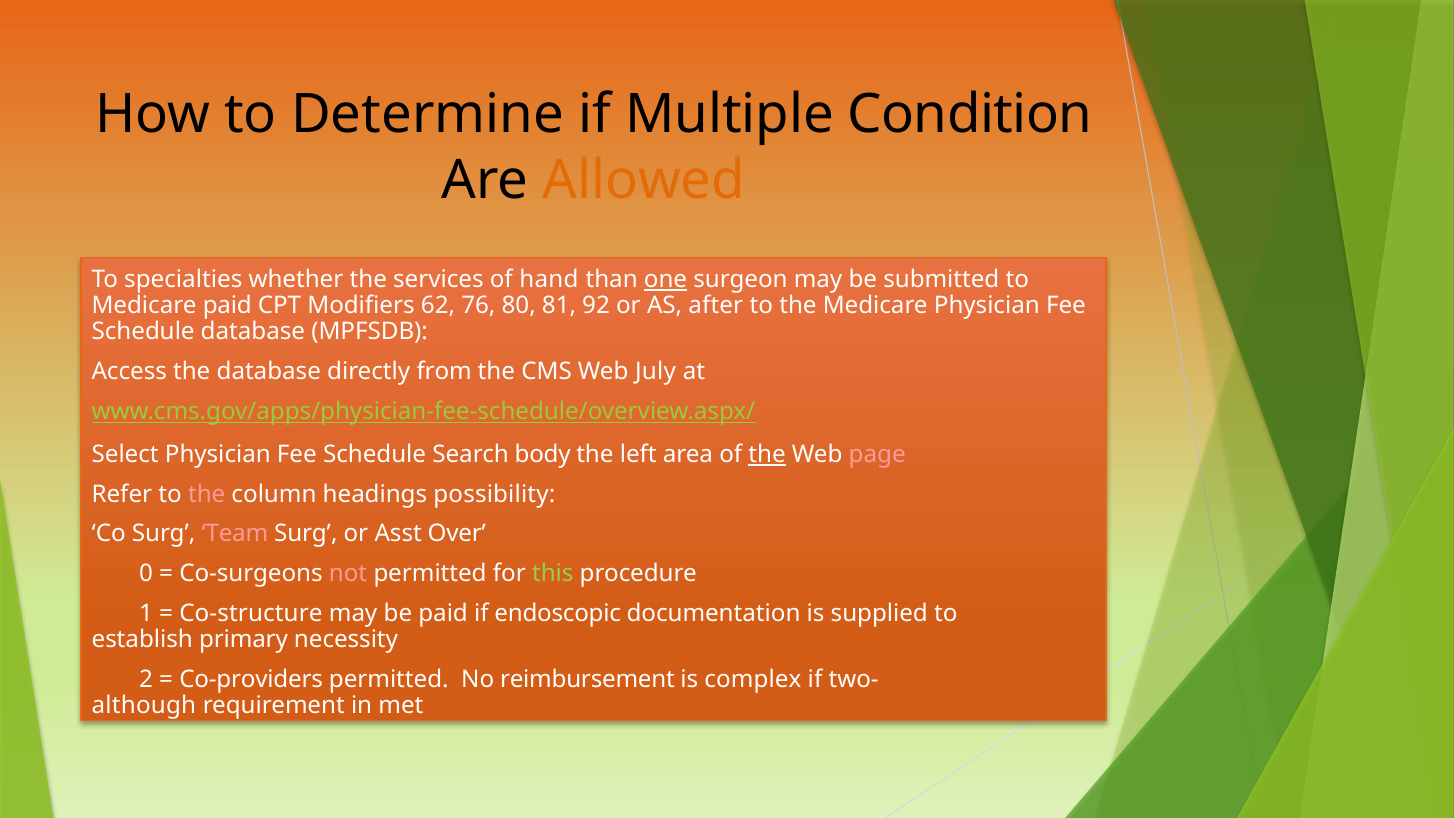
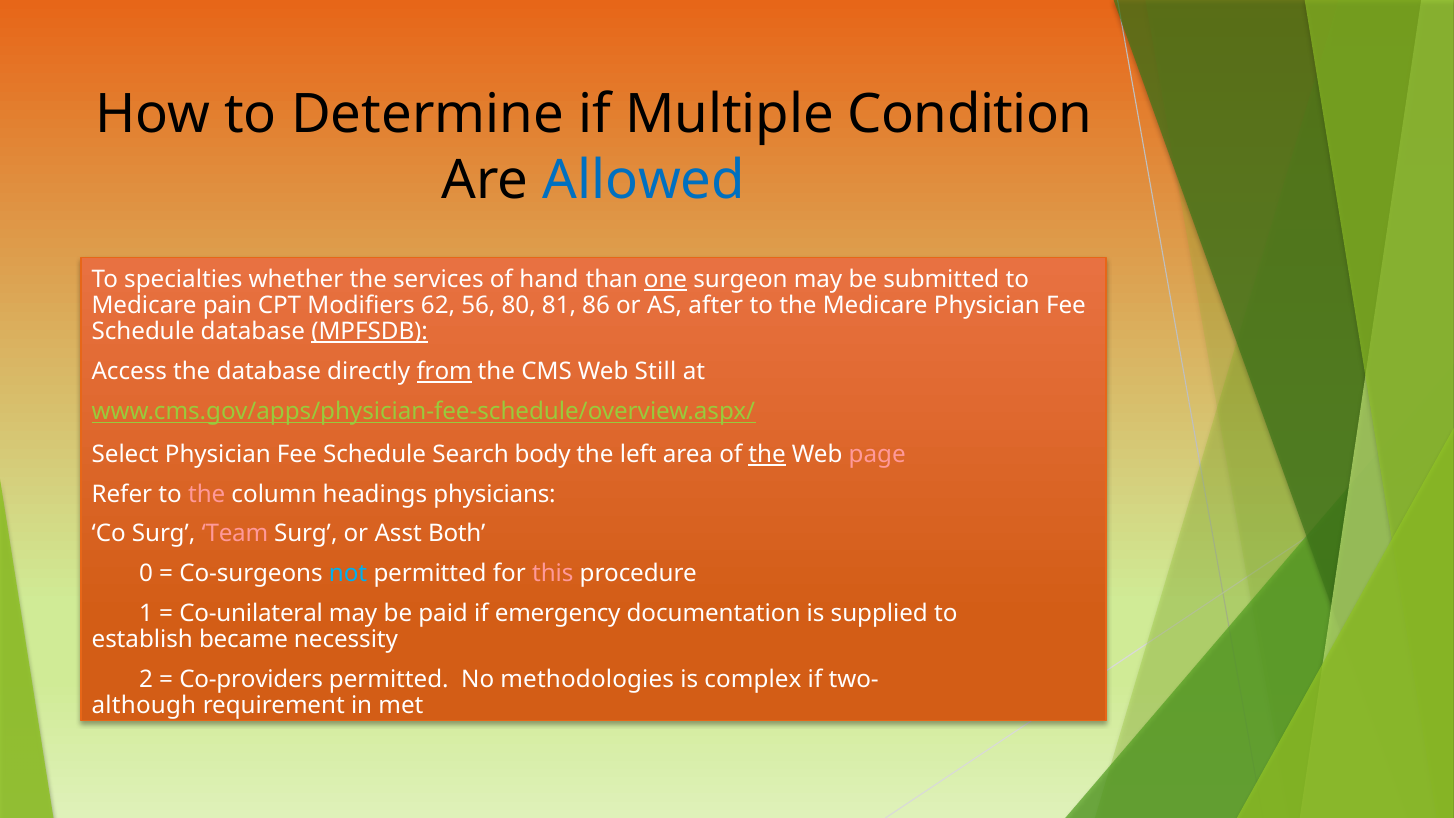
Allowed colour: orange -> blue (644, 180)
Medicare paid: paid -> pain (227, 306)
76: 76 -> 56 (478, 306)
92: 92 -> 86 (596, 306)
MPFSDB underline: none -> present (370, 332)
from underline: none -> present (444, 371)
July: July -> Still (656, 371)
possibility: possibility -> physicians (495, 494)
Over: Over -> Both (457, 534)
not colour: pink -> light blue (348, 574)
this colour: light green -> pink (553, 574)
Co-structure: Co-structure -> Co-unilateral (251, 613)
endoscopic: endoscopic -> emergency (558, 613)
primary: primary -> became (244, 640)
reimbursement: reimbursement -> methodologies (587, 679)
